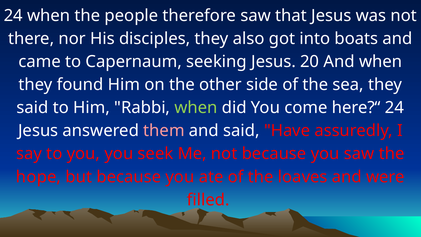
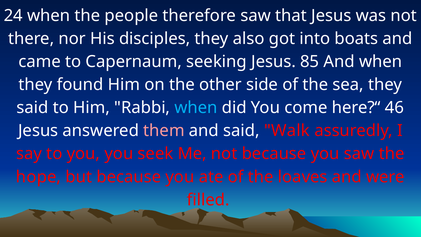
20: 20 -> 85 (310, 62)
when colour: light green -> light blue (196, 108)
here?“ 24: 24 -> 46 (394, 108)
Have: Have -> Walk (287, 131)
